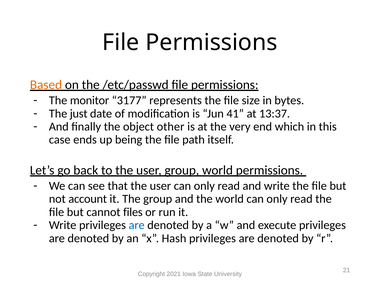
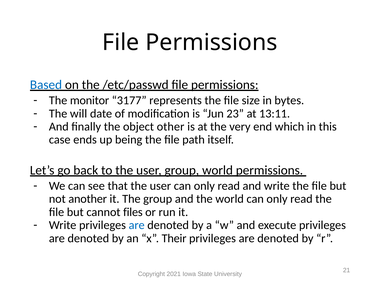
Based colour: orange -> blue (46, 85)
just: just -> will (79, 113)
41: 41 -> 23 (235, 113)
13:37: 13:37 -> 13:11 (275, 113)
account: account -> another (88, 199)
Hash: Hash -> Their (174, 238)
